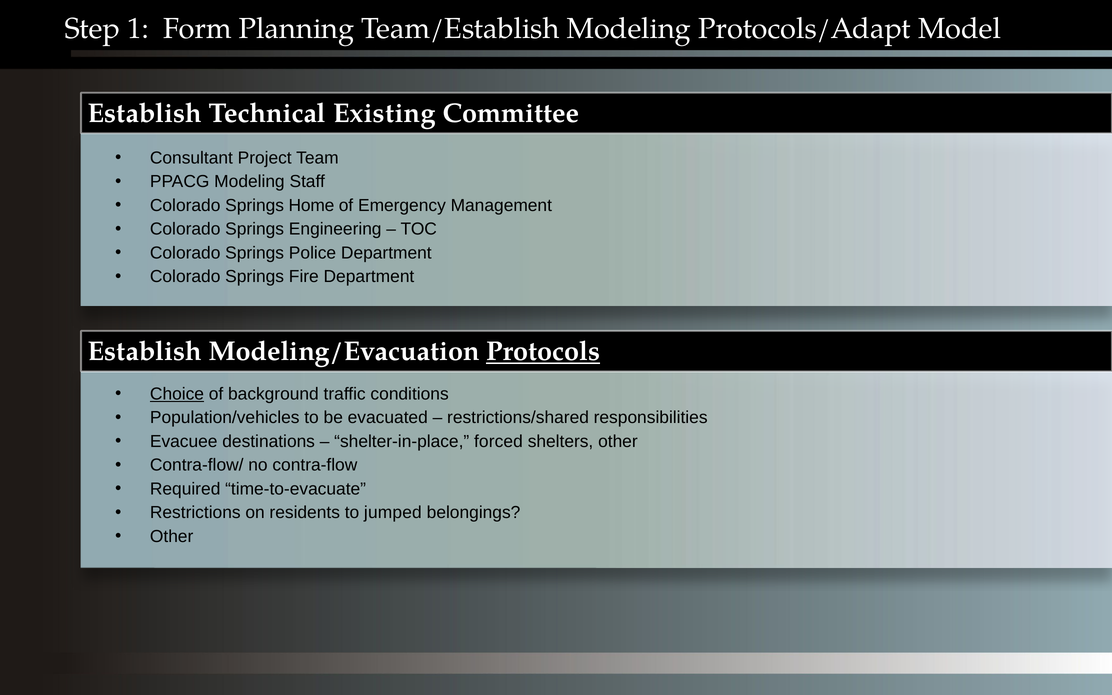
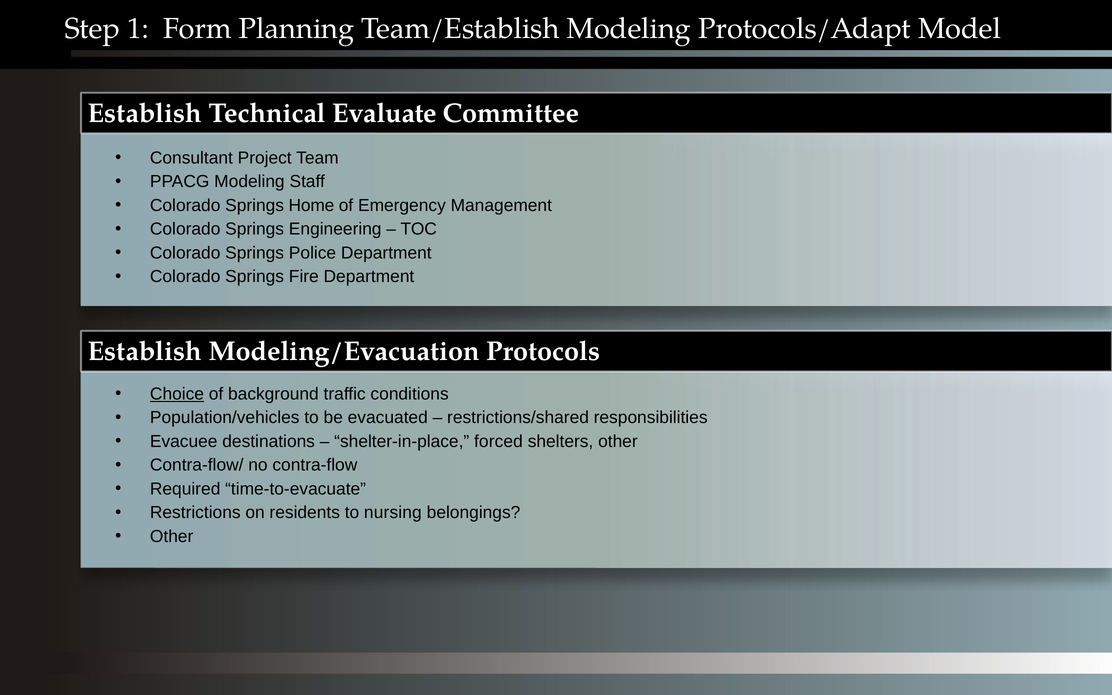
Existing: Existing -> Evaluate (385, 113)
Protocols underline: present -> none (543, 351)
jumped: jumped -> nursing (393, 513)
